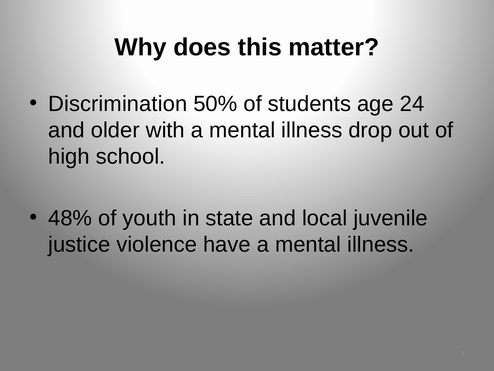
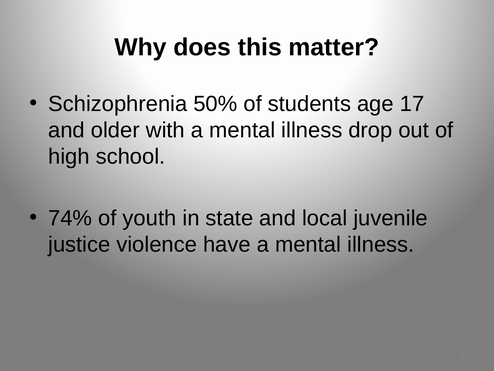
Discrimination: Discrimination -> Schizophrenia (118, 104)
24: 24 -> 17 (412, 104)
48%: 48% -> 74% (70, 218)
